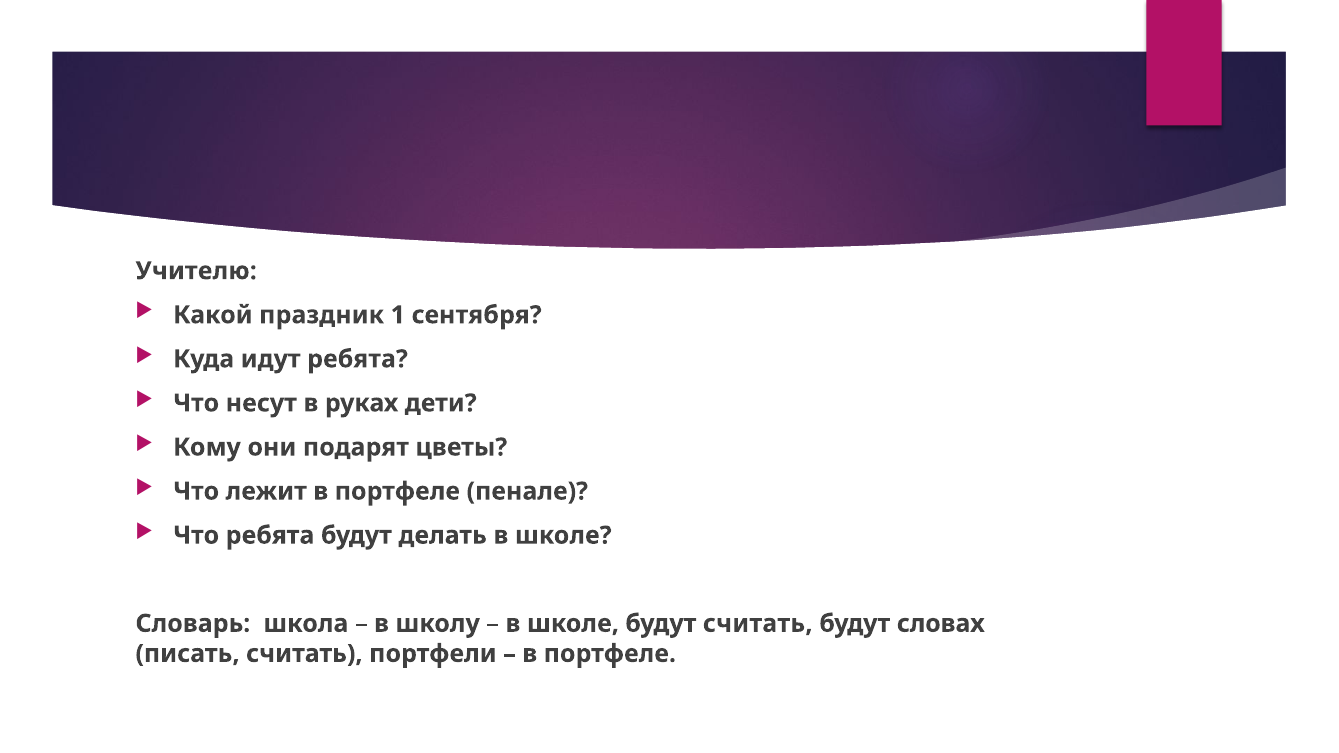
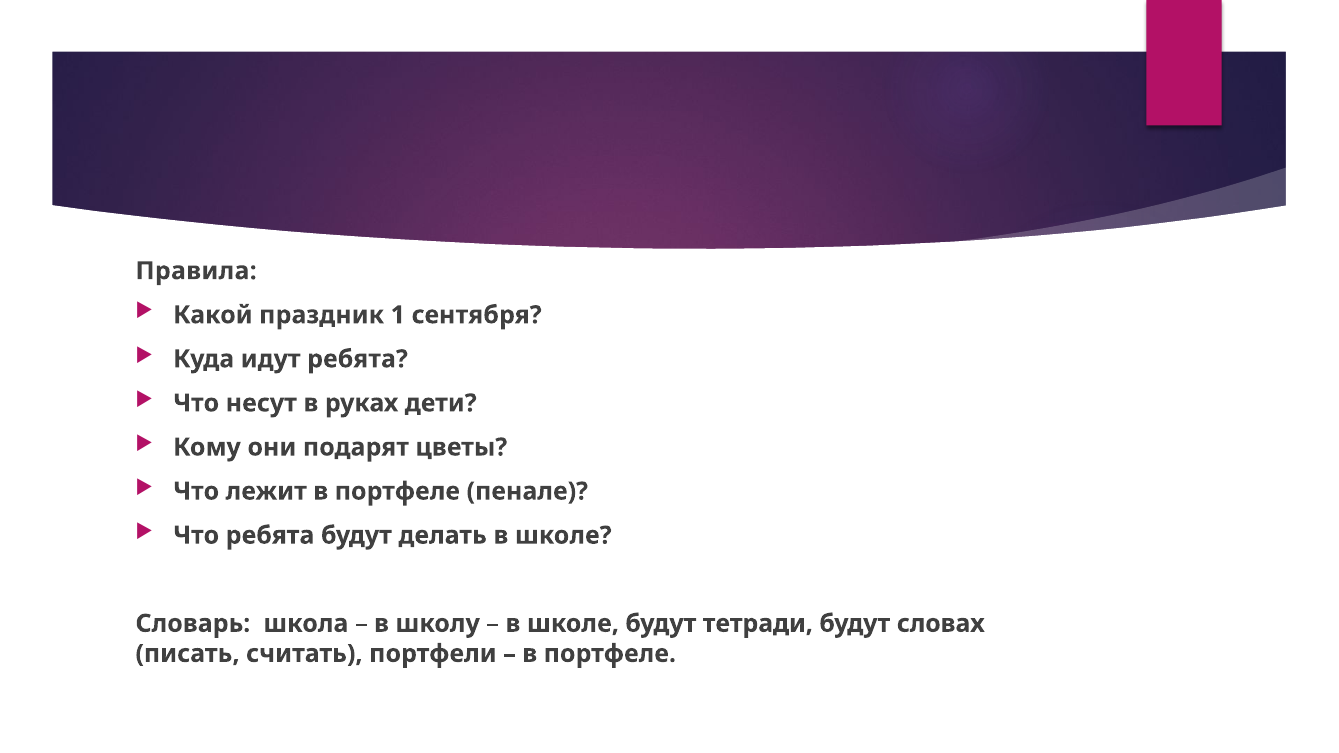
Учителю: Учителю -> Правила (196, 271)
будут считать: считать -> тетради (758, 624)
